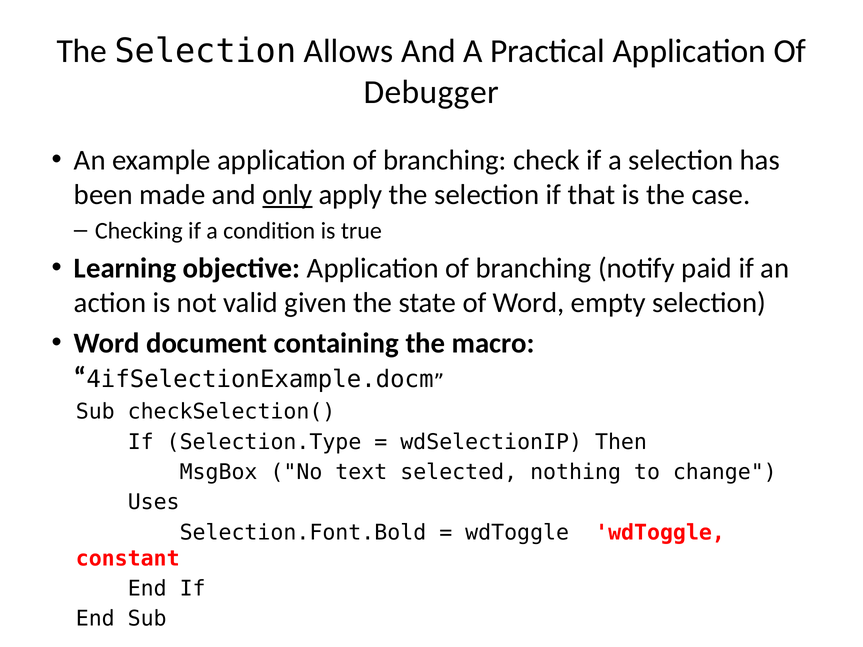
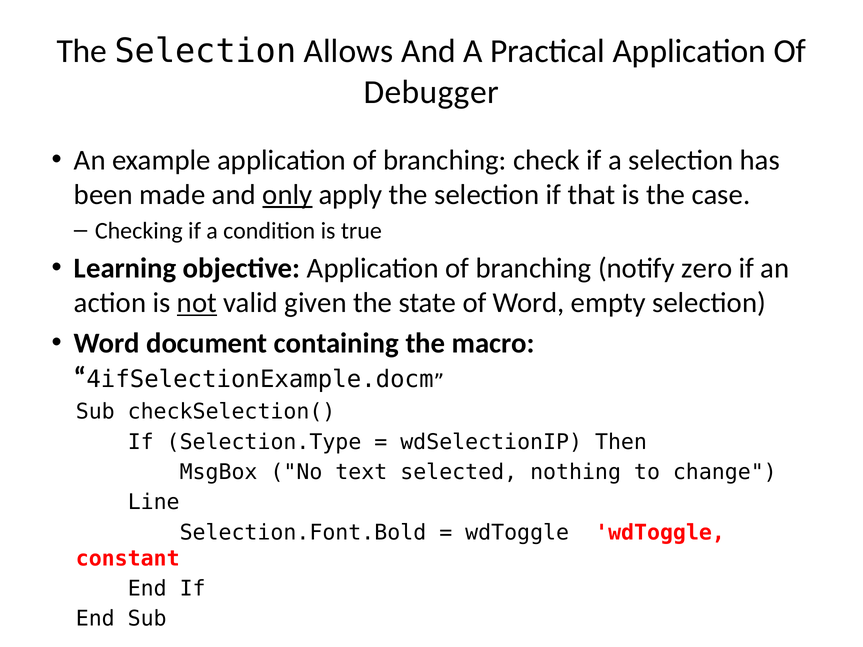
paid: paid -> zero (707, 269)
not underline: none -> present (197, 303)
Uses: Uses -> Line (154, 503)
